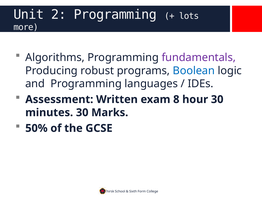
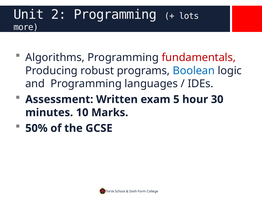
fundamentals colour: purple -> red (199, 57)
8: 8 -> 5 (176, 99)
minutes 30: 30 -> 10 (82, 112)
